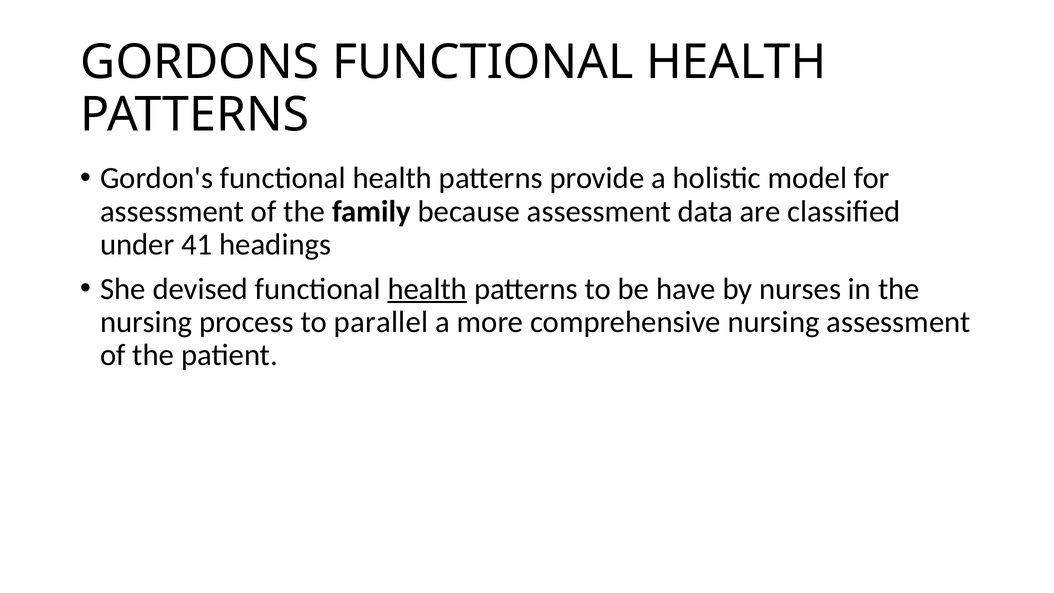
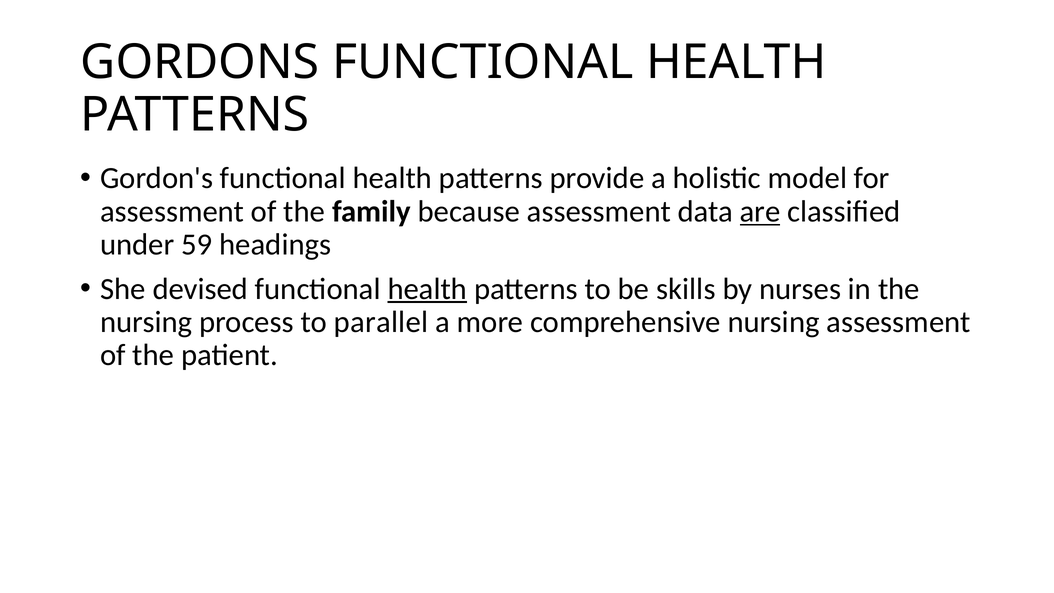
are underline: none -> present (760, 211)
41: 41 -> 59 (197, 245)
have: have -> skills (686, 289)
